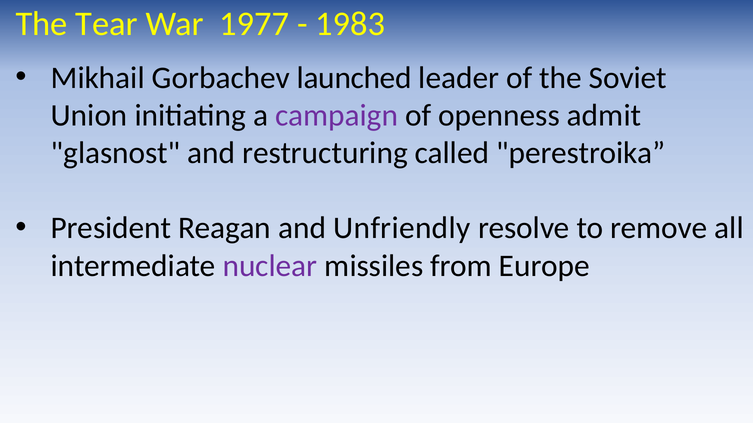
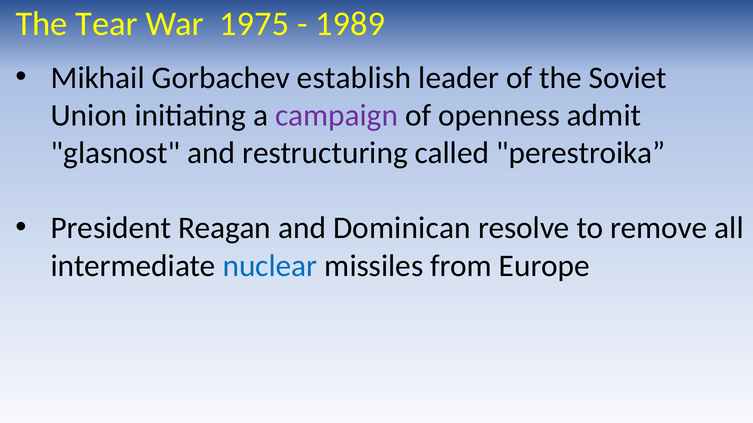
1977: 1977 -> 1975 (254, 24)
1983: 1983 -> 1989 (350, 24)
launched: launched -> establish (354, 78)
Unfriendly: Unfriendly -> Dominican (402, 228)
nuclear colour: purple -> blue (270, 266)
